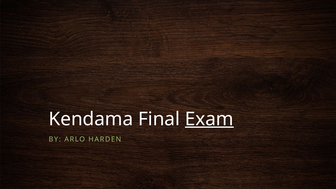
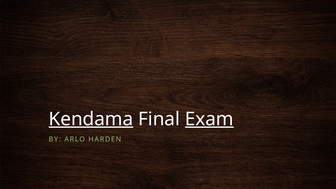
Kendama underline: none -> present (91, 119)
